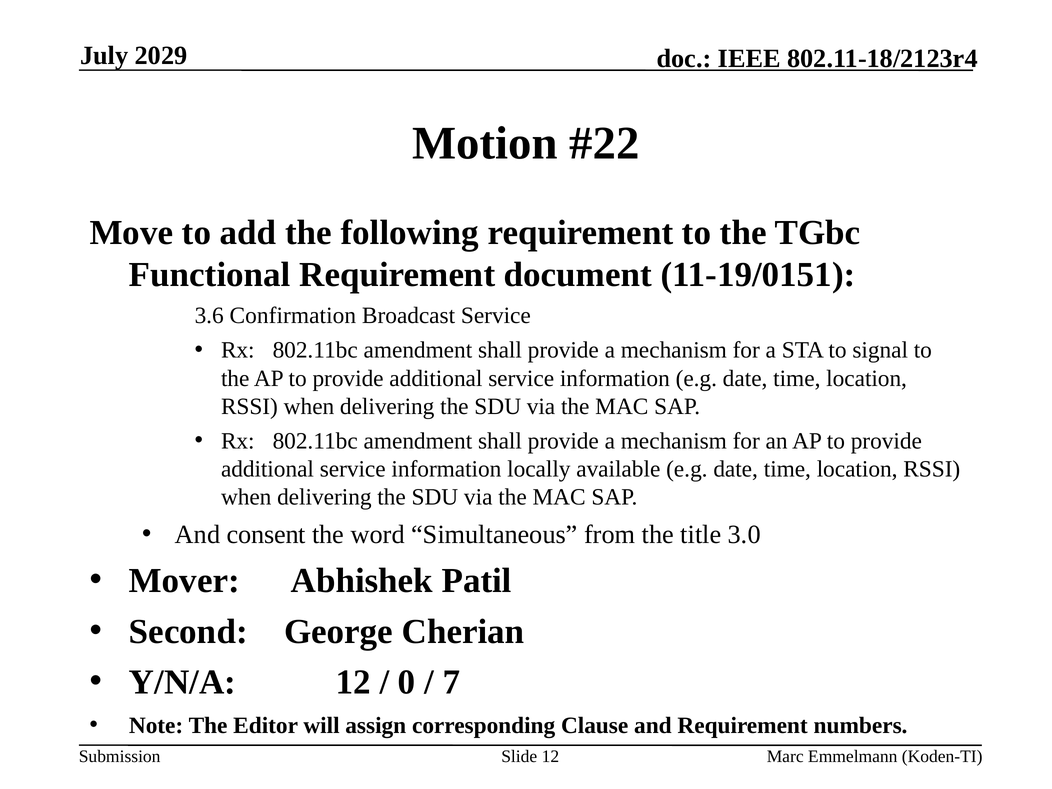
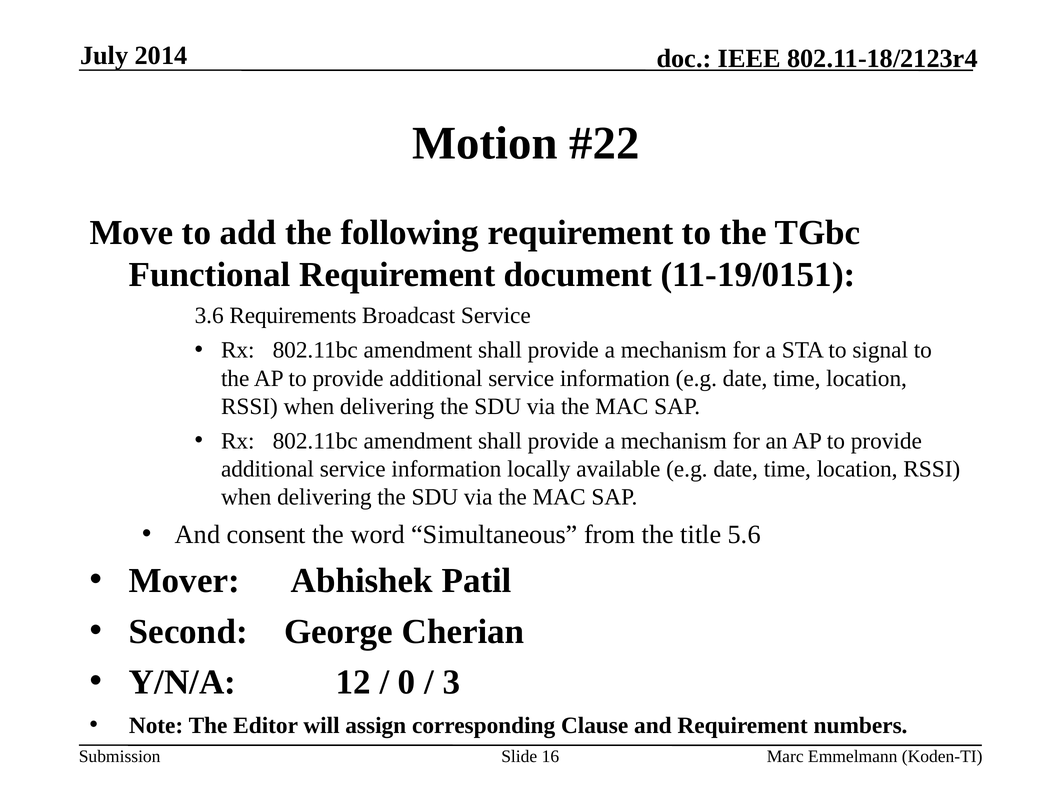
2029: 2029 -> 2014 (161, 56)
Confirmation: Confirmation -> Requirements (293, 316)
3.0: 3.0 -> 5.6 (744, 534)
7: 7 -> 3 (452, 682)
Slide 12: 12 -> 16 (550, 757)
